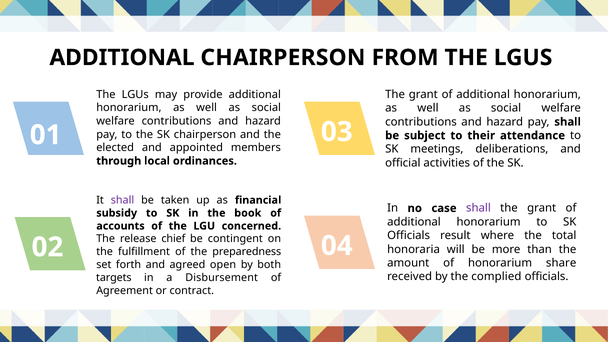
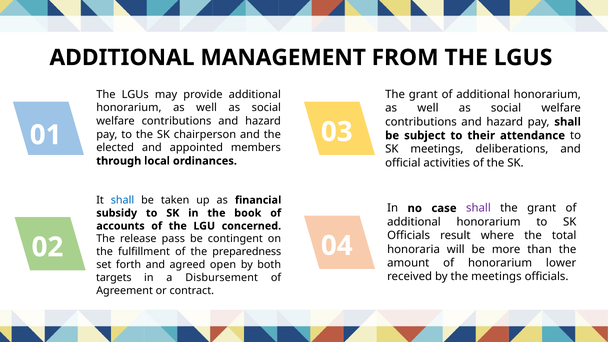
ADDITIONAL CHAIRPERSON: CHAIRPERSON -> MANAGEMENT (283, 58)
shall colour: purple -> blue (122, 200)
chief: chief -> pass (173, 239)
share: share -> lower (561, 263)
the complied: complied -> meetings (496, 277)
